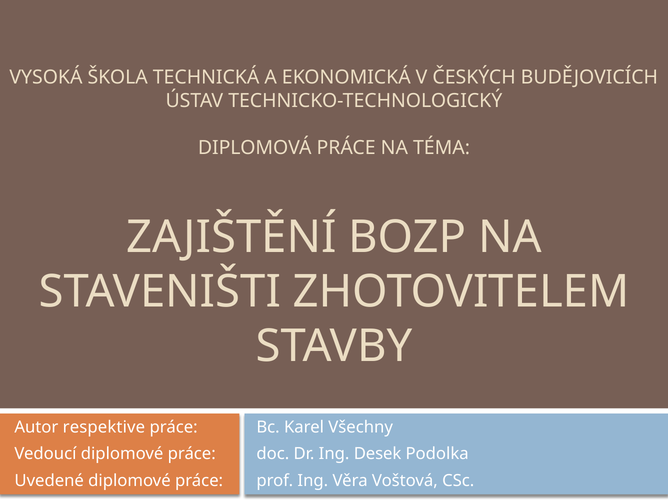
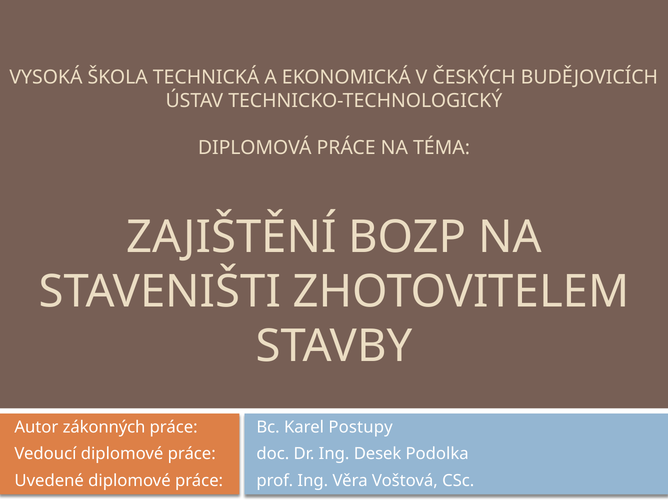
respektive: respektive -> zákonných (104, 427)
Všechny: Všechny -> Postupy (361, 427)
